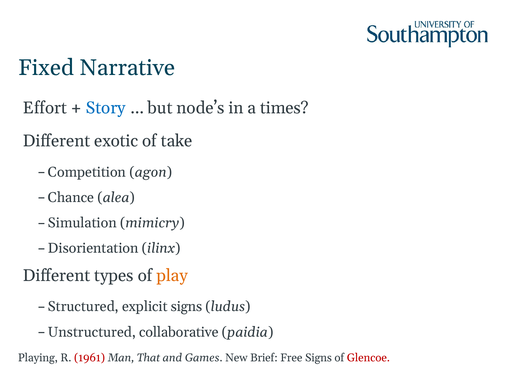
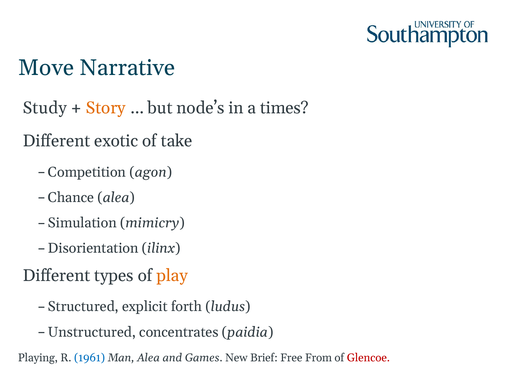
Fixed: Fixed -> Move (46, 68)
Effort: Effort -> Study (45, 108)
Story colour: blue -> orange (106, 108)
explicit signs: signs -> forth (187, 307)
collaborative: collaborative -> concentrates (179, 332)
1961 colour: red -> blue (90, 358)
Man That: That -> Alea (148, 358)
Free Signs: Signs -> From (318, 358)
